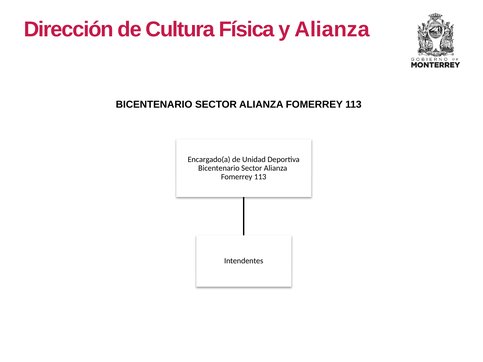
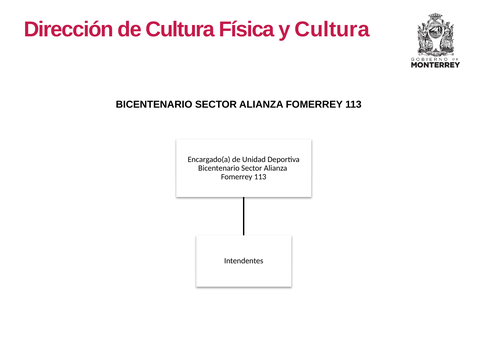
y Alianza: Alianza -> Cultura (332, 29)
